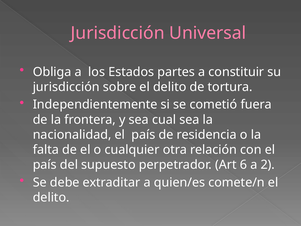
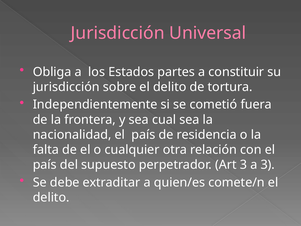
Art 6: 6 -> 3 (243, 165)
a 2: 2 -> 3 (268, 165)
